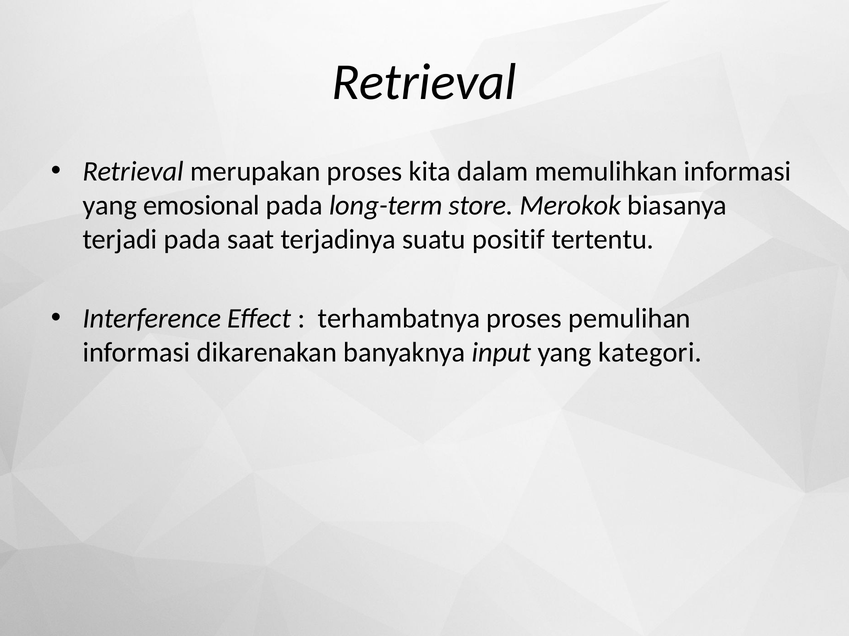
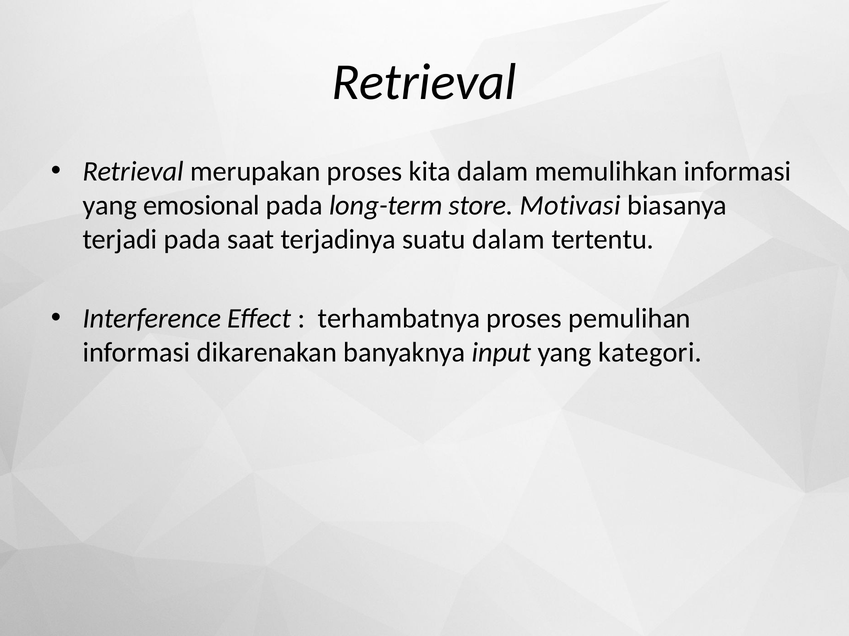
Merokok: Merokok -> Motivasi (570, 206)
suatu positif: positif -> dalam (509, 240)
